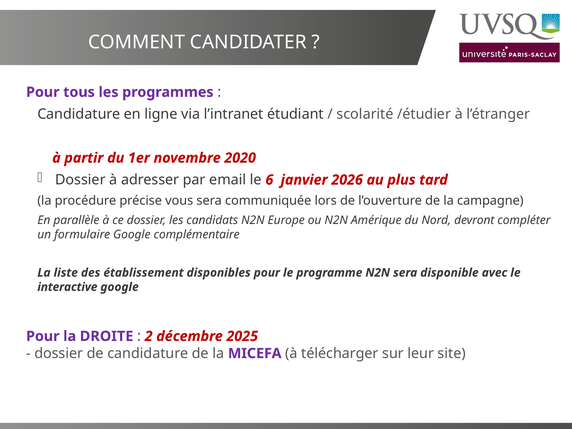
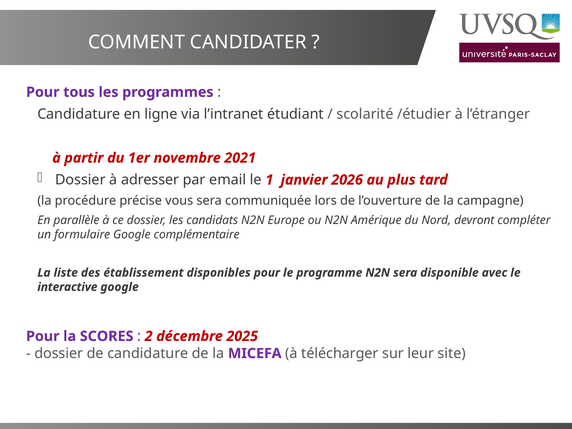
2020: 2020 -> 2021 (240, 158)
6: 6 -> 1 (269, 180)
DROITE: DROITE -> SCORES (107, 336)
